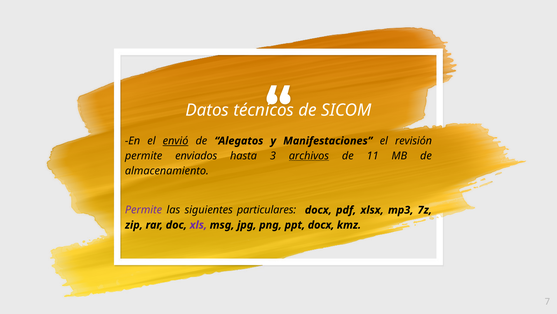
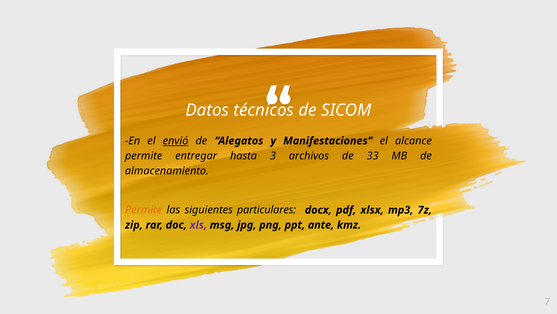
revisión: revisión -> alcance (413, 141)
enviados: enviados -> entregar (196, 155)
archivos underline: present -> none (309, 155)
11: 11 -> 33 (373, 155)
Permite colour: purple -> orange (144, 210)
ppt docx: docx -> ante (321, 225)
